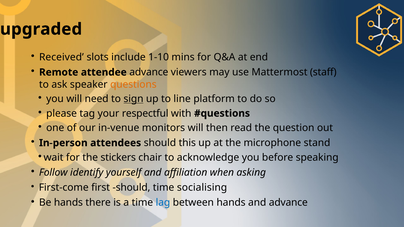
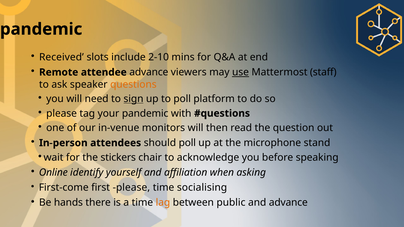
upgraded: upgraded -> pandemic (41, 29)
1-10: 1-10 -> 2-10 (159, 57)
use underline: none -> present (241, 72)
to line: line -> poll (182, 99)
your respectful: respectful -> pandemic (145, 113)
should this: this -> poll (187, 143)
Follow: Follow -> Online (53, 173)
first should: should -> please (131, 188)
lag colour: blue -> orange (163, 203)
between hands: hands -> public (231, 203)
